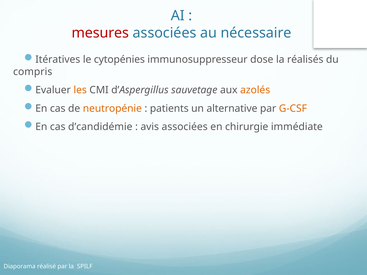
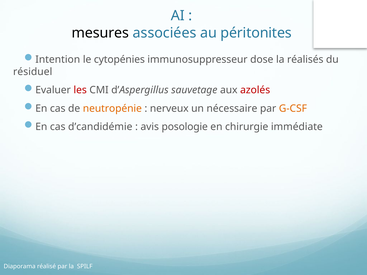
mesures colour: red -> black (100, 33)
nécessaire: nécessaire -> péritonites (256, 33)
Itératives: Itératives -> Intention (58, 60)
compris: compris -> résiduel (33, 72)
les colour: orange -> red (80, 90)
azolés colour: orange -> red (255, 90)
patients: patients -> nerveux (169, 108)
alternative: alternative -> nécessaire (232, 108)
avis associées: associées -> posologie (185, 127)
